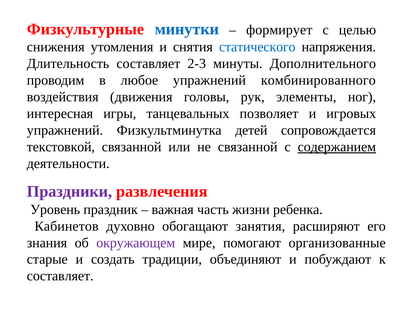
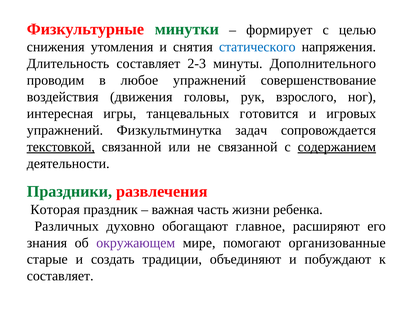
минутки colour: blue -> green (187, 29)
комбинированного: комбинированного -> совершенствование (318, 80)
элементы: элементы -> взрослого (306, 97)
позволяет: позволяет -> готовится (269, 114)
детей: детей -> задач (251, 130)
текстовкой underline: none -> present (61, 147)
Праздники colour: purple -> green (69, 192)
Уровень: Уровень -> Которая (55, 209)
Кабинетов: Кабинетов -> Различных (67, 226)
занятия: занятия -> главное (260, 226)
